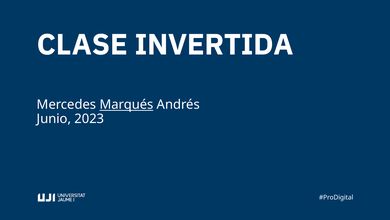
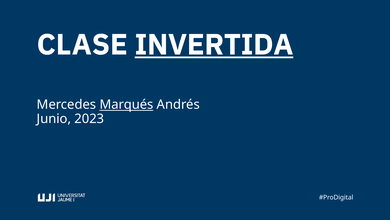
INVERTIDA underline: none -> present (214, 45)
